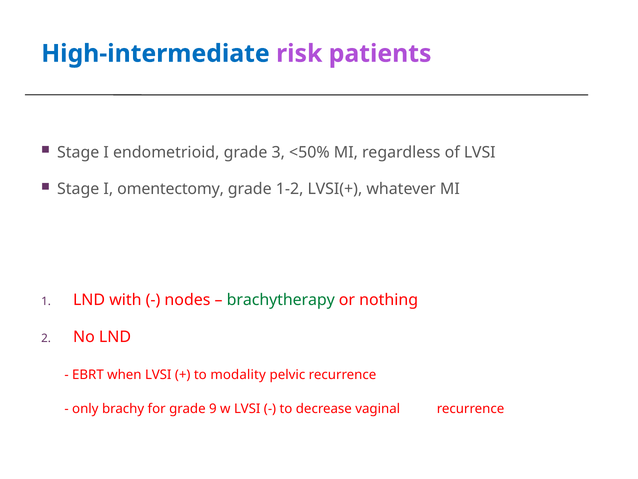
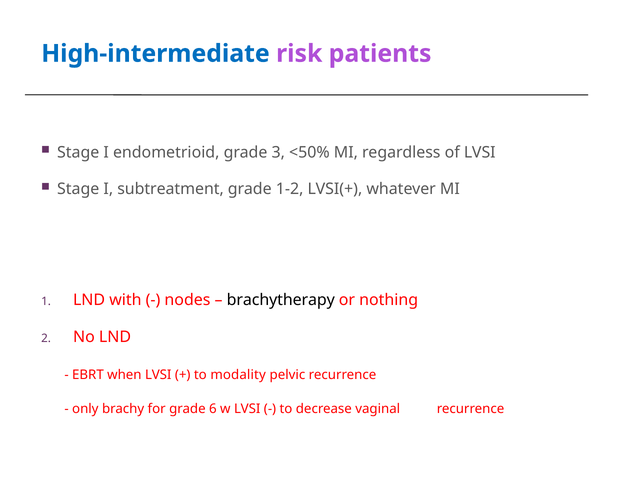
omentectomy: omentectomy -> subtreatment (171, 189)
brachytherapy colour: green -> black (281, 300)
9: 9 -> 6 (213, 408)
